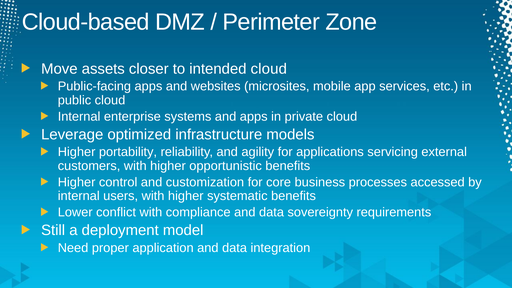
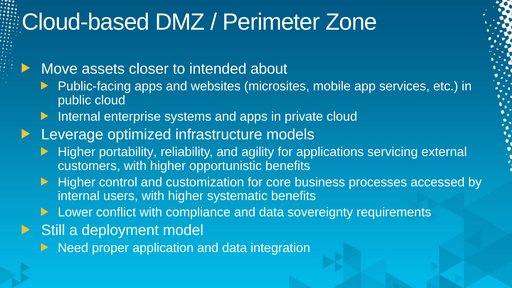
intended cloud: cloud -> about (269, 69)
